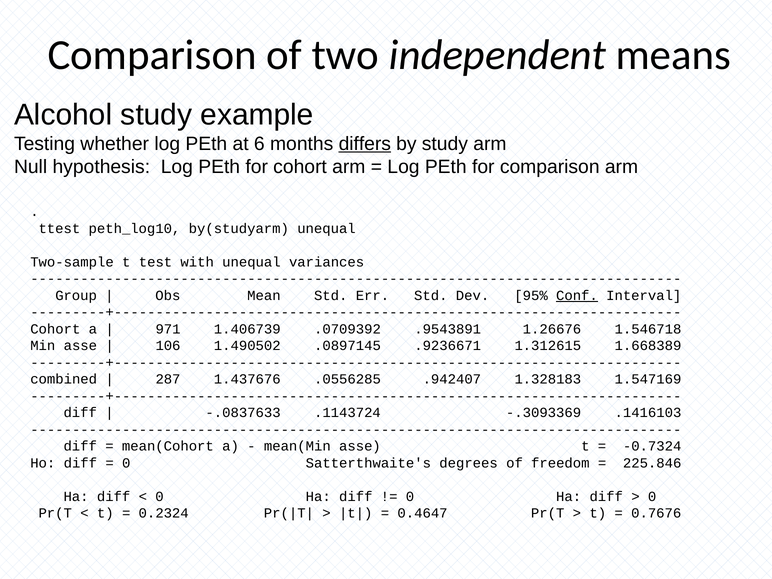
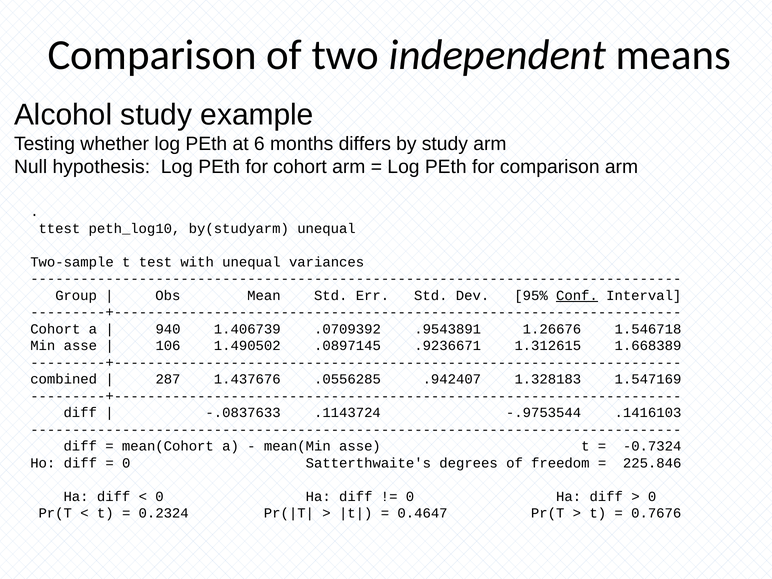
differs underline: present -> none (365, 144)
971: 971 -> 940 (168, 329)
-.3093369: -.3093369 -> -.9753544 (544, 413)
